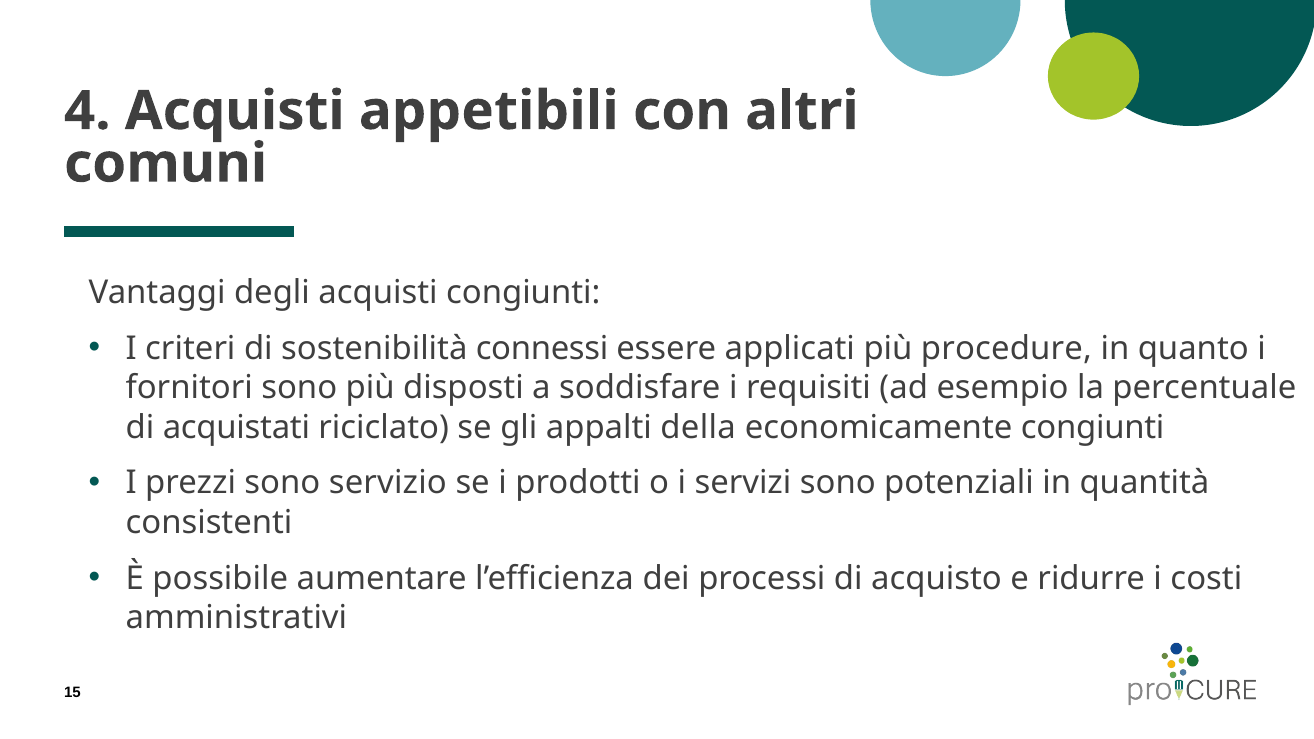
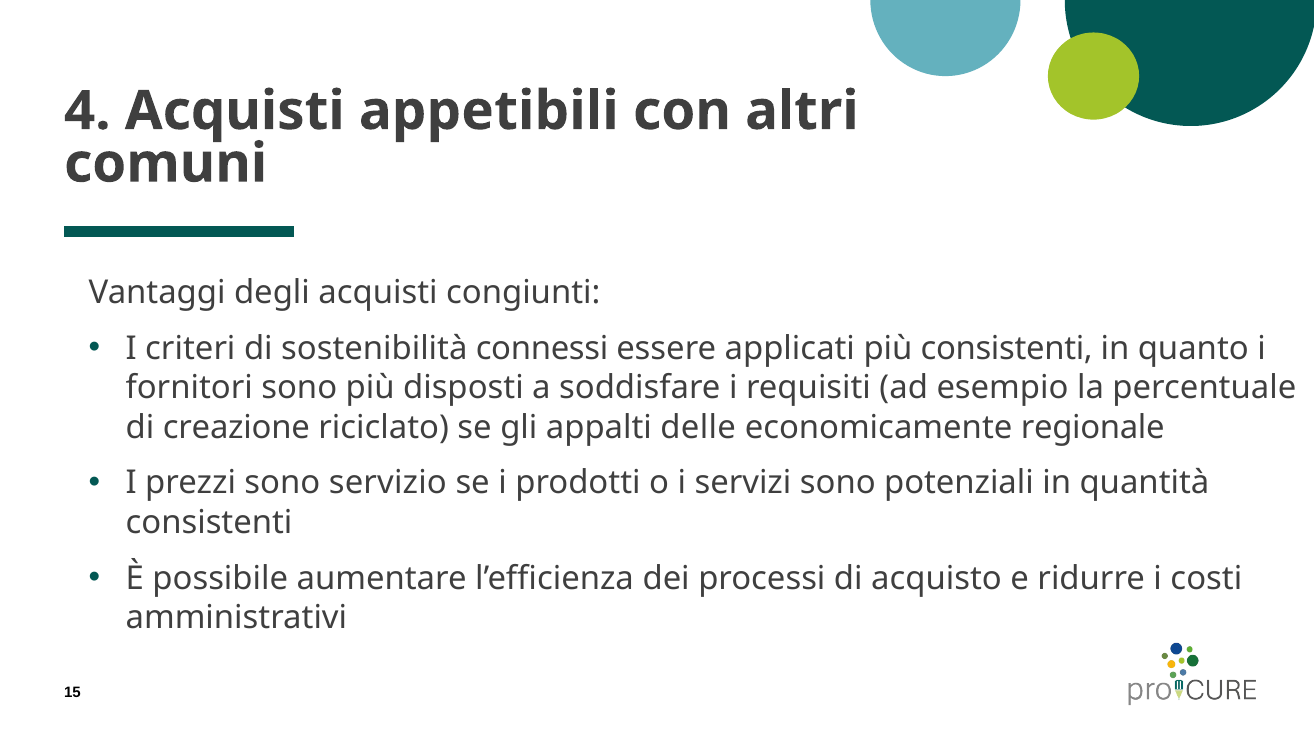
più procedure: procedure -> consistenti (1007, 348)
acquistati: acquistati -> creazione (236, 427)
della: della -> delle (698, 427)
economicamente congiunti: congiunti -> regionale (1093, 427)
